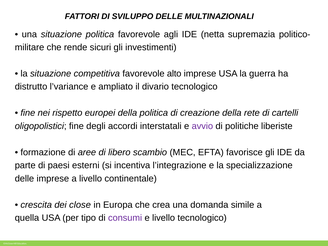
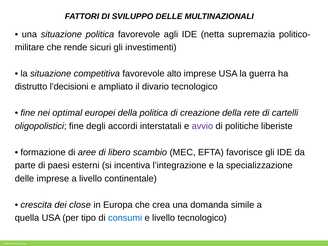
l’variance: l’variance -> l’decisioni (69, 87)
rispetto: rispetto -> optimal (67, 113)
consumi colour: purple -> blue (125, 218)
